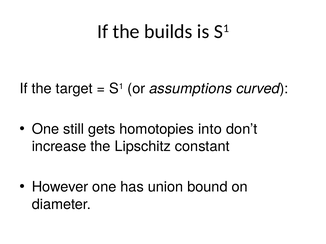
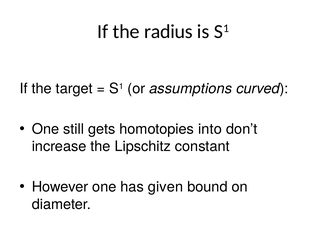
builds: builds -> radius (168, 32)
union: union -> given (165, 187)
